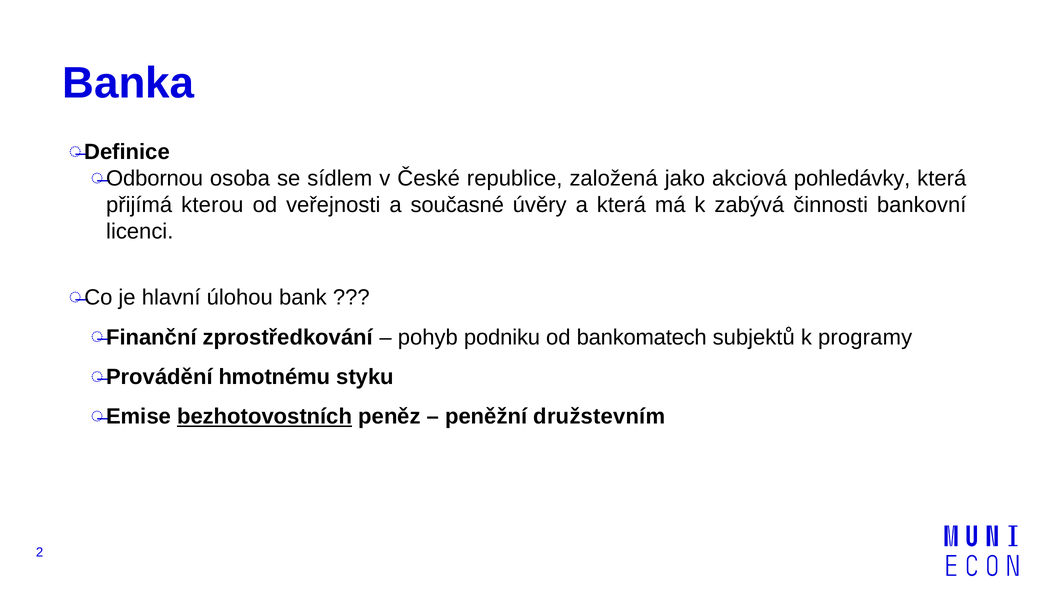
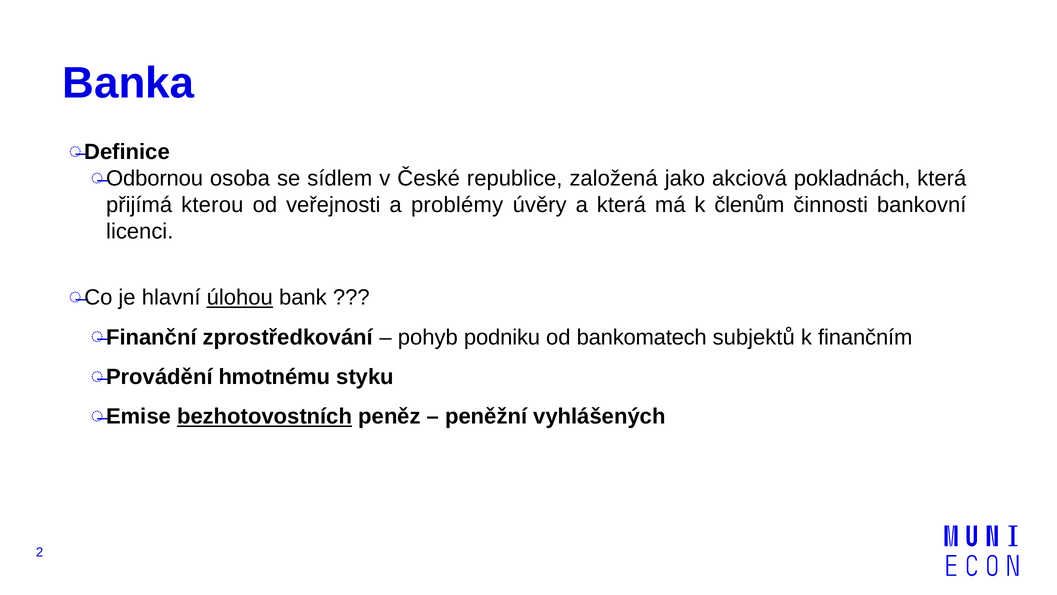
pohledávky: pohledávky -> pokladnách (852, 178)
současné: současné -> problémy (457, 205)
zabývá: zabývá -> členům (749, 205)
úlohou underline: none -> present (240, 297)
programy: programy -> finančním (865, 337)
družstevním: družstevním -> vyhlášených (599, 416)
